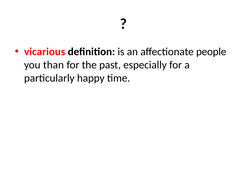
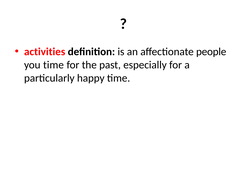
vicarious: vicarious -> activities (45, 52)
you than: than -> time (53, 65)
